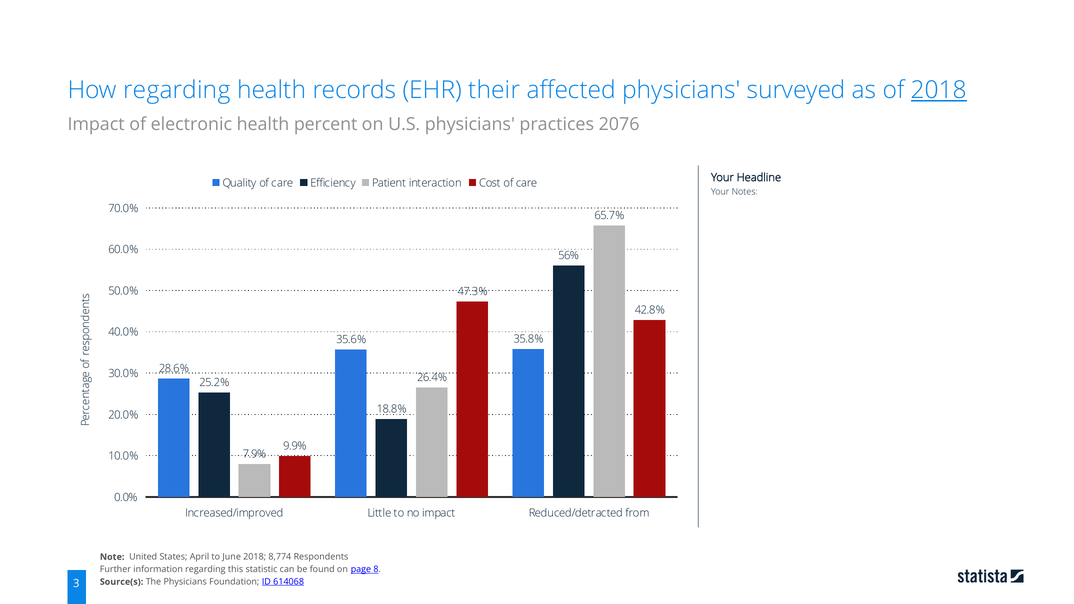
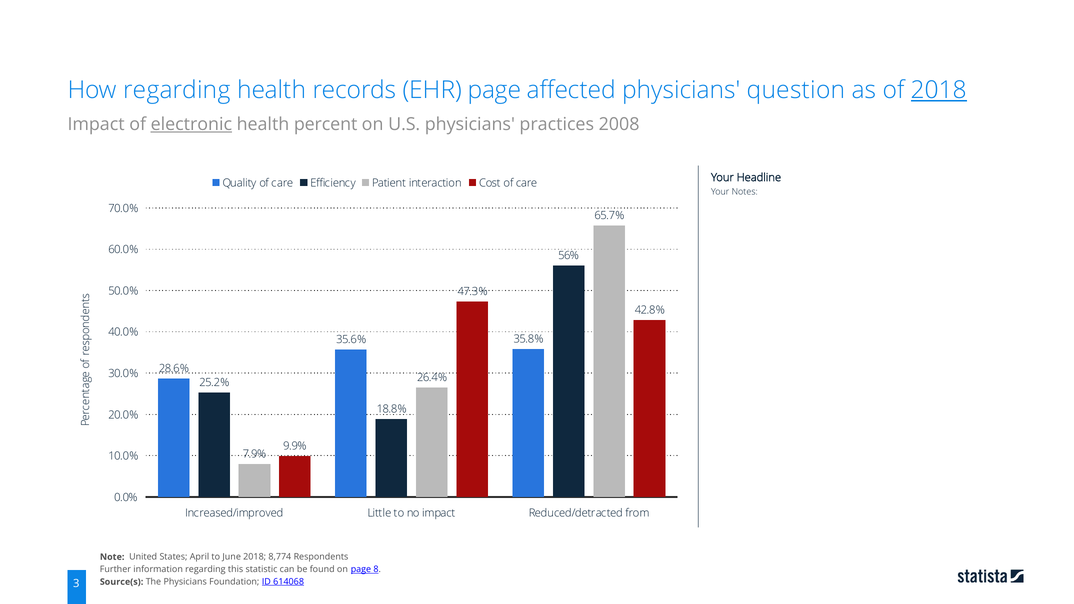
EHR their: their -> page (494, 90)
surveyed: surveyed -> question (796, 90)
electronic underline: none -> present (191, 124)
2076: 2076 -> 2008 (619, 124)
